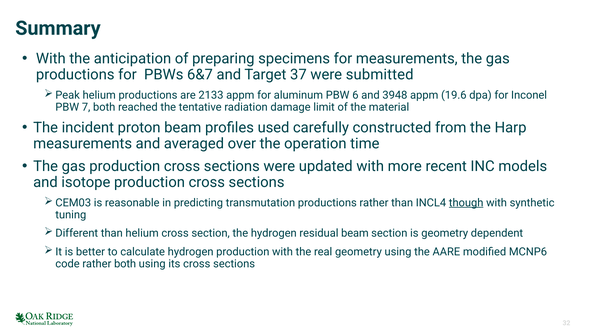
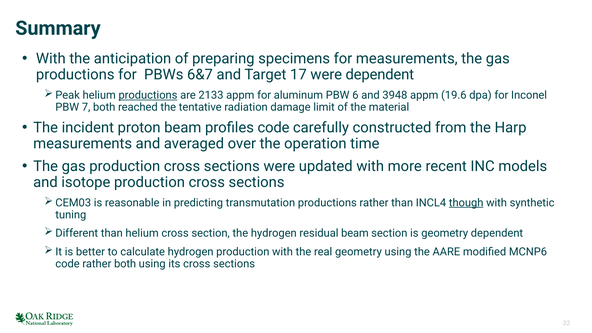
37: 37 -> 17 (298, 75)
were submitted: submitted -> dependent (380, 75)
productions underline: none -> present (148, 95)
profiles used: used -> code (274, 128)
